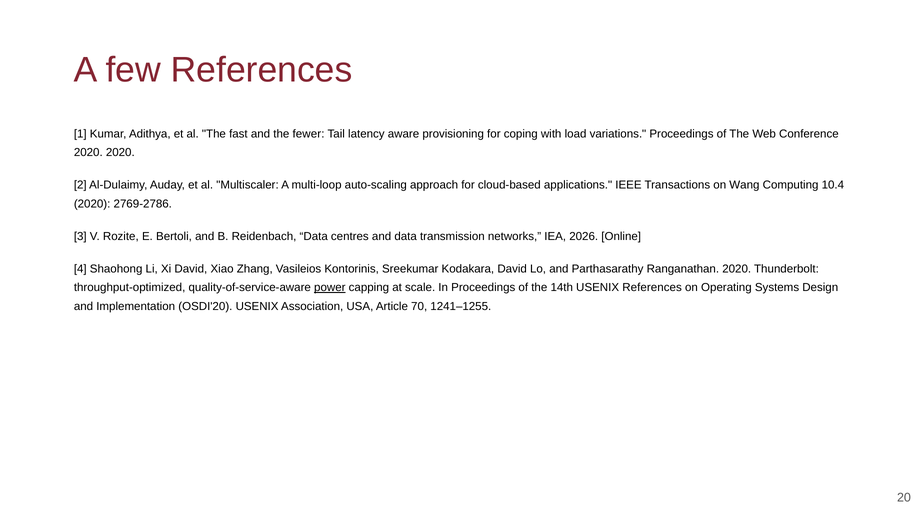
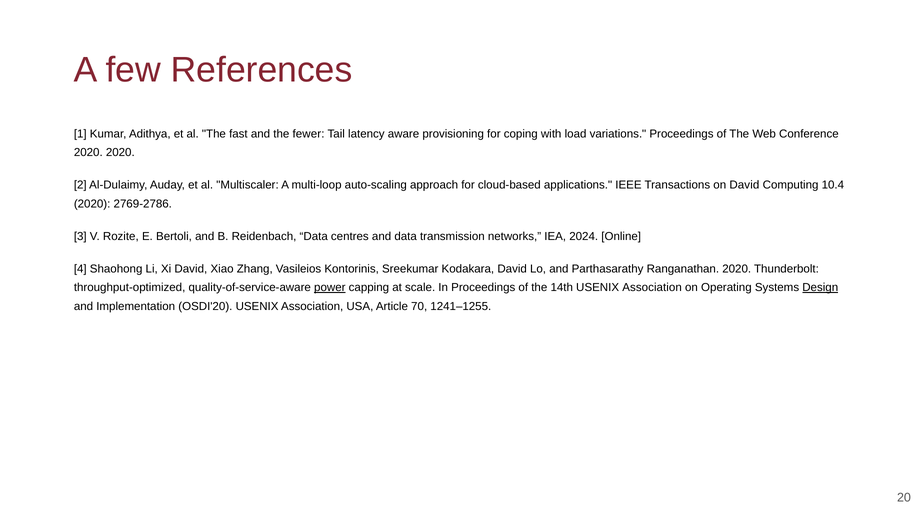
on Wang: Wang -> David (744, 185)
2026: 2026 -> 2024 (584, 236)
14th USENIX References: References -> Association (652, 287)
Design underline: none -> present (820, 287)
